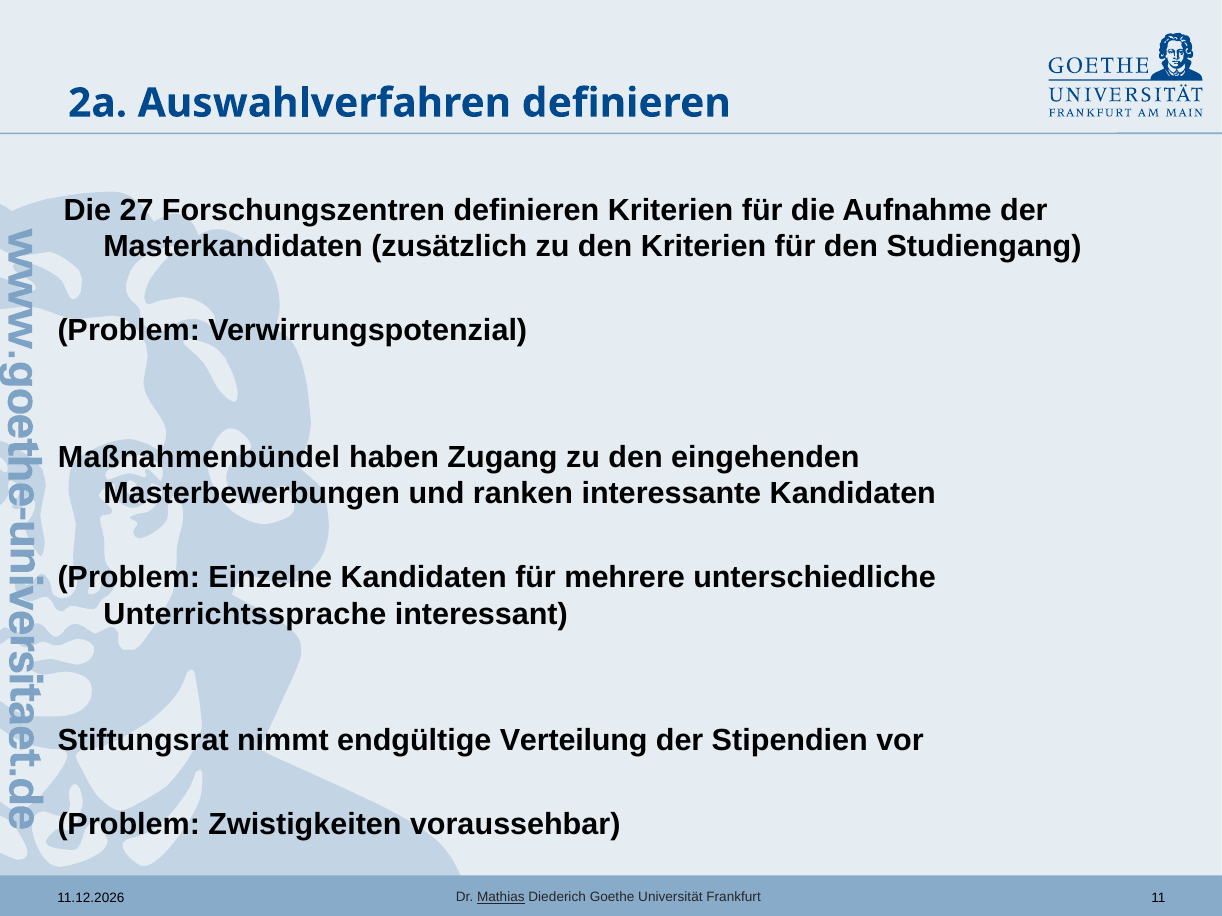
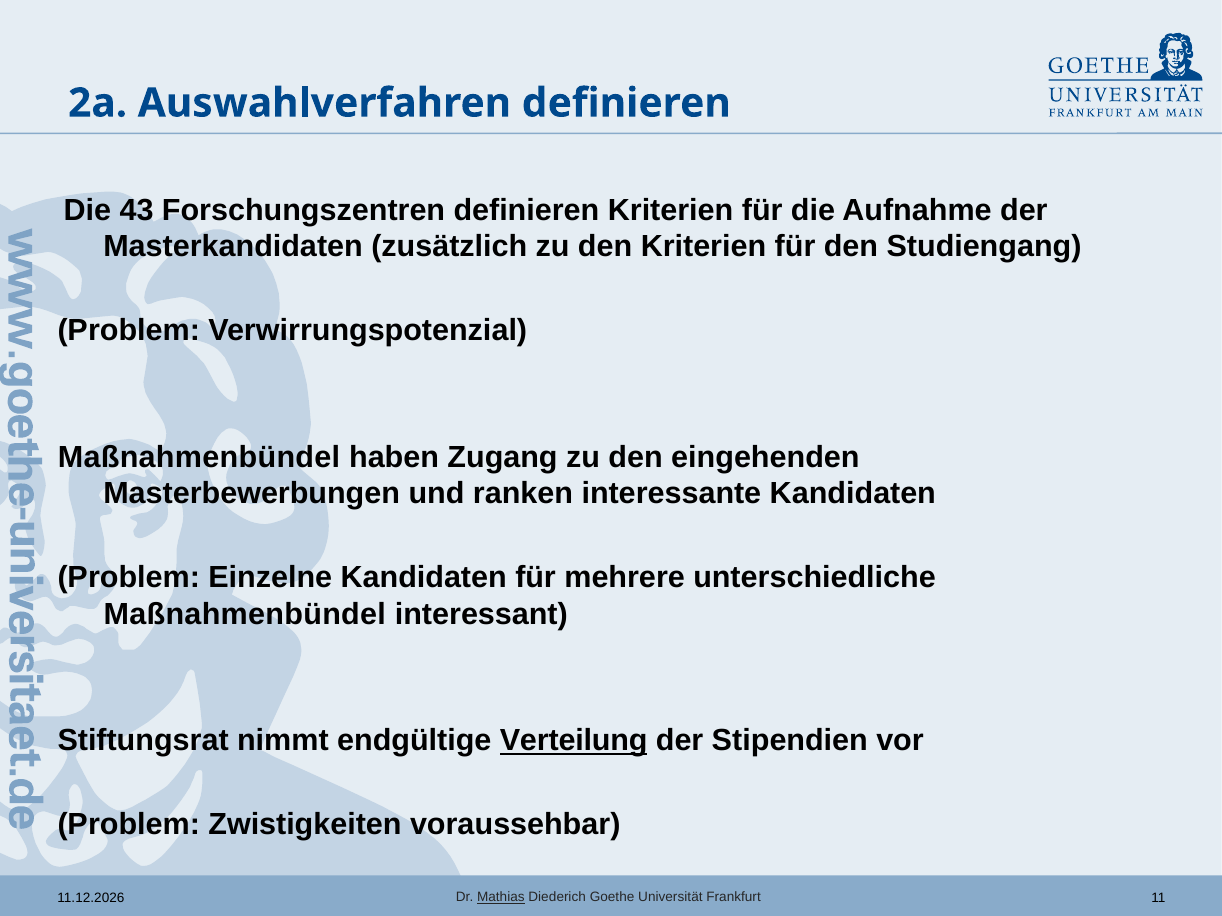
27: 27 -> 43 (137, 210)
Unterrichtssprache: Unterrichtssprache -> Maßnahmenbündel (245, 615)
Verteilung underline: none -> present (574, 741)
